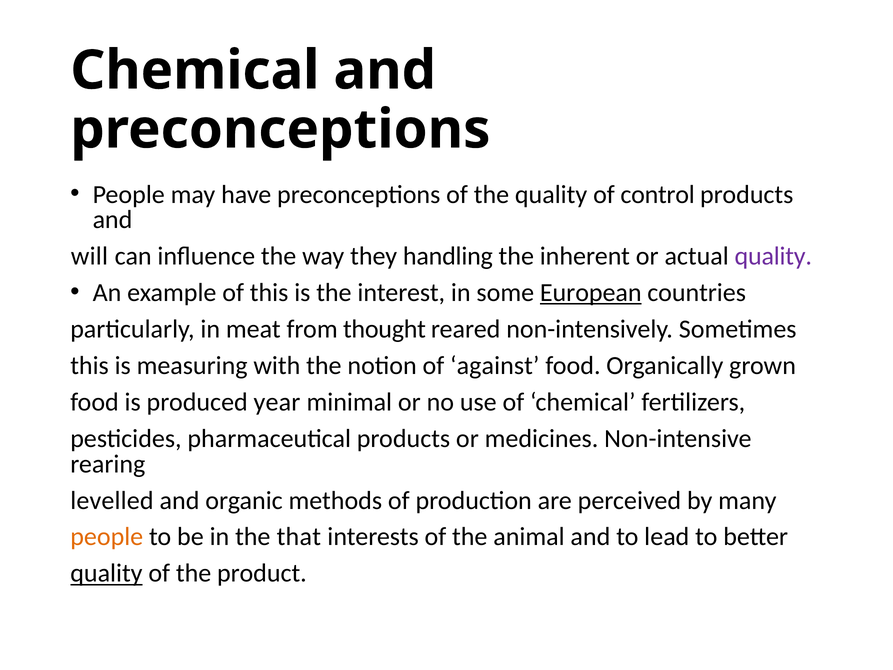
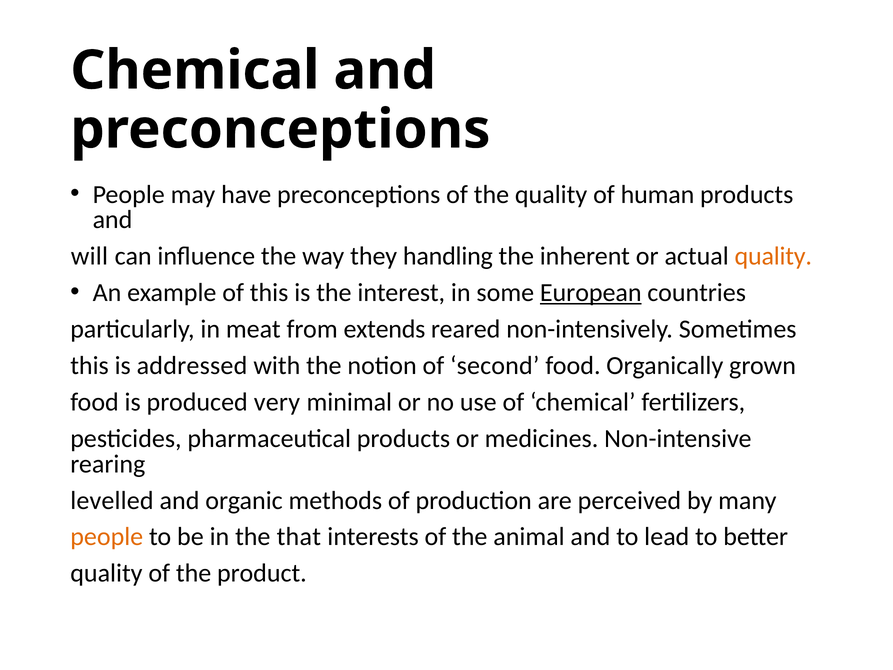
control: control -> human (658, 194)
quality colour: purple -> orange (773, 256)
thought: thought -> extends (384, 329)
measuring: measuring -> addressed (192, 366)
against: against -> second (495, 366)
year: year -> very (277, 402)
quality underline: present -> none (106, 573)
